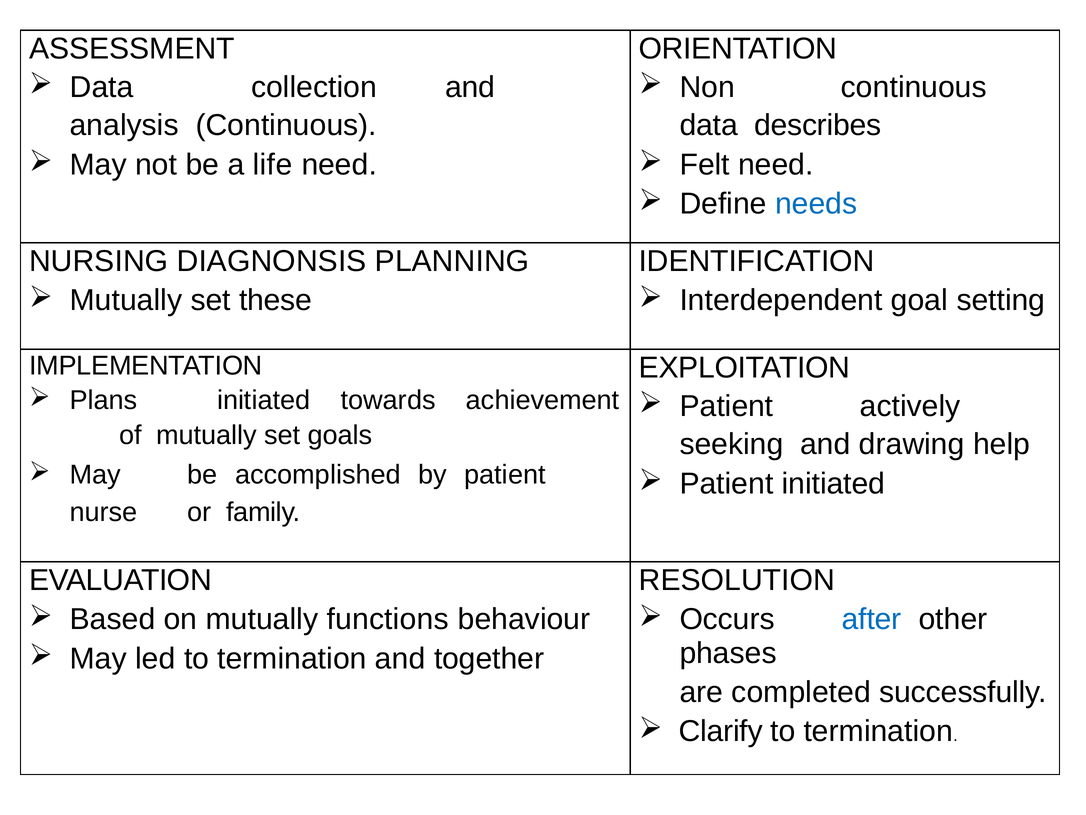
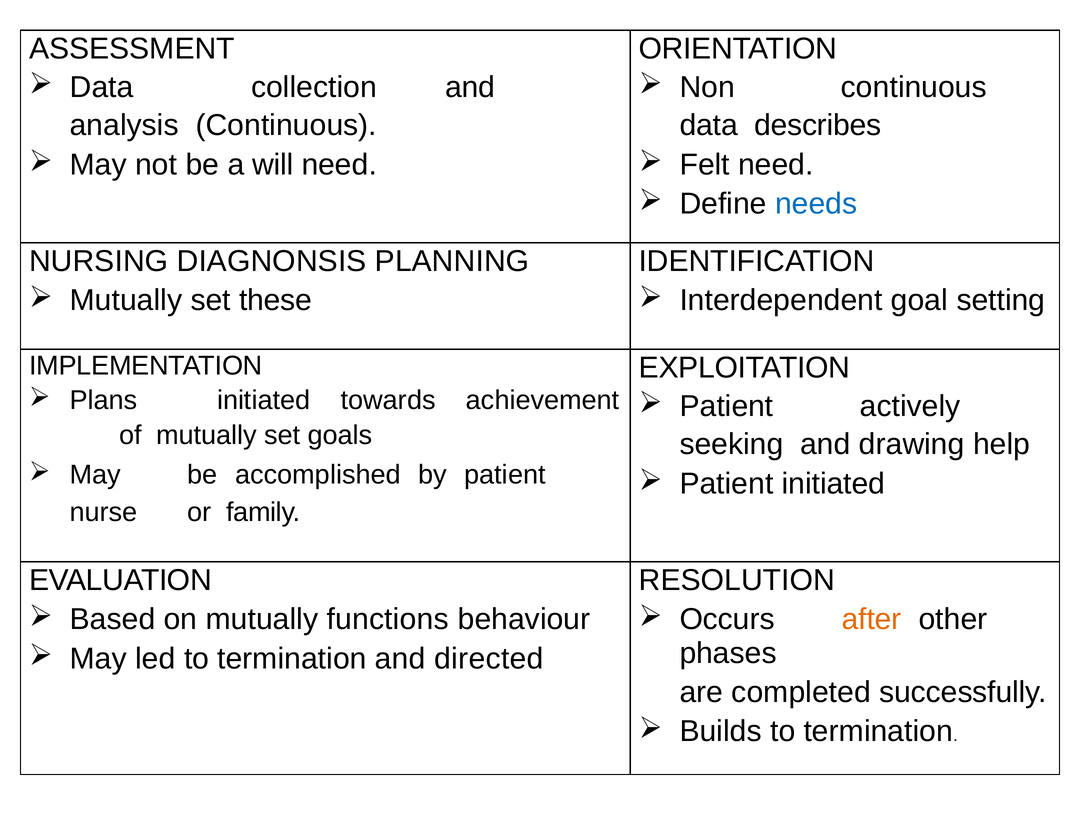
life: life -> will (273, 164)
after colour: blue -> orange (872, 619)
together: together -> directed (489, 658)
Clarify: Clarify -> Builds (721, 731)
